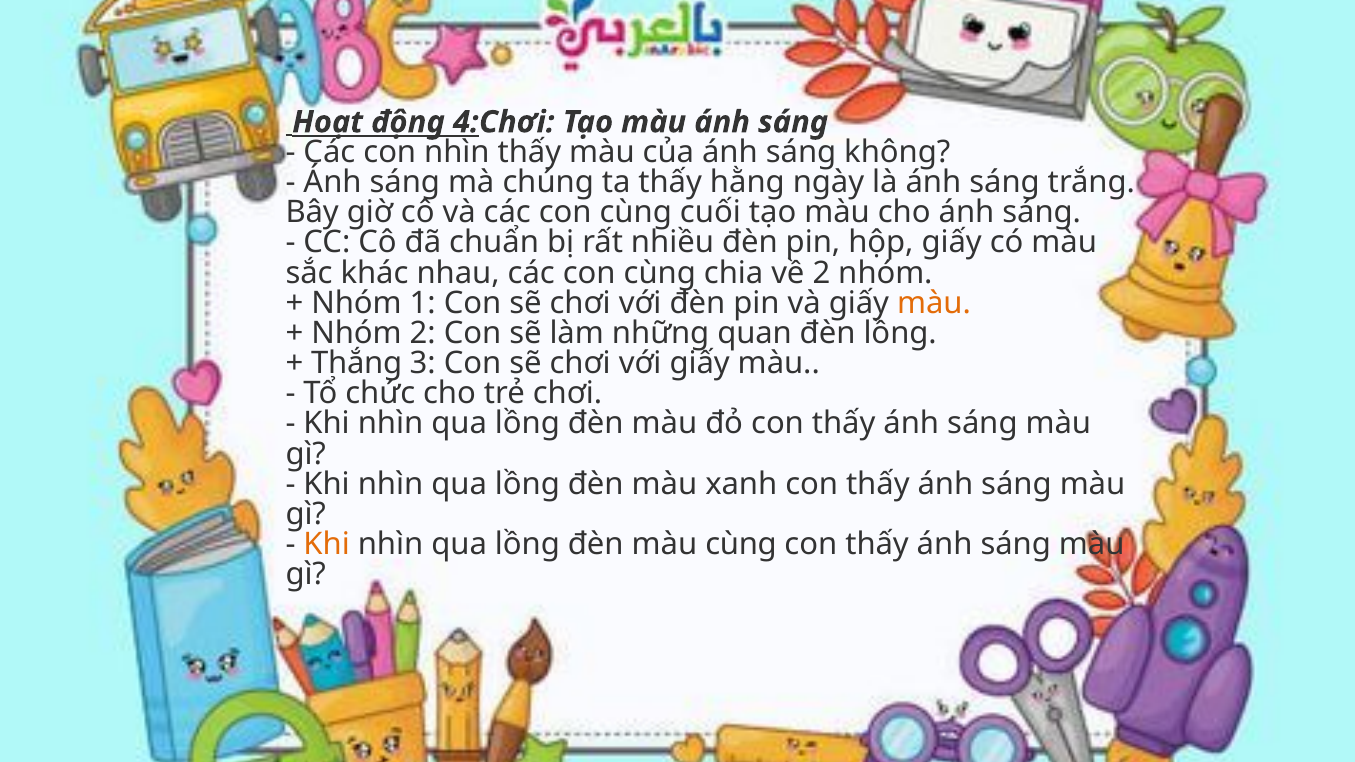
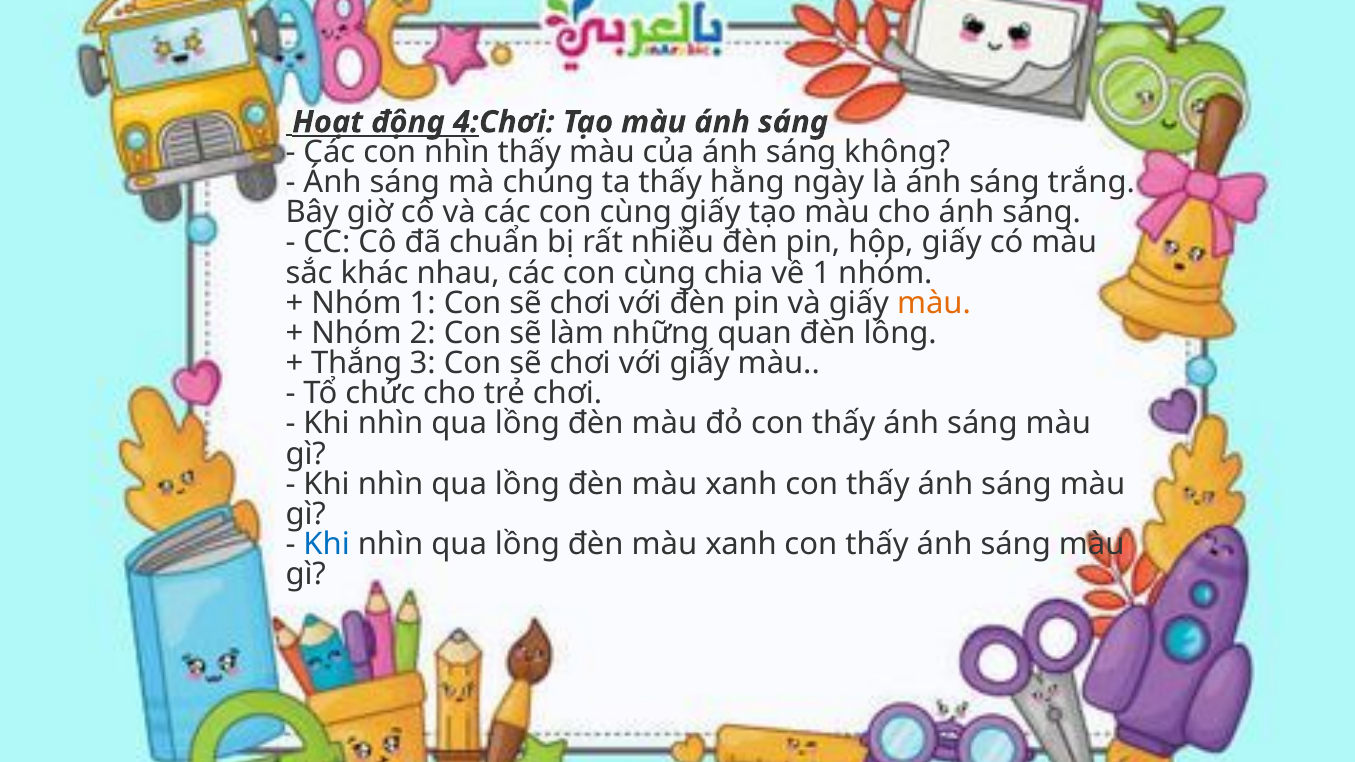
cùng cuối: cuối -> giấy (710, 213)
về 2: 2 -> 1 (821, 273)
Khi colour: orange -> blue (327, 544)
cùng: cùng -> xanh (741, 544)
